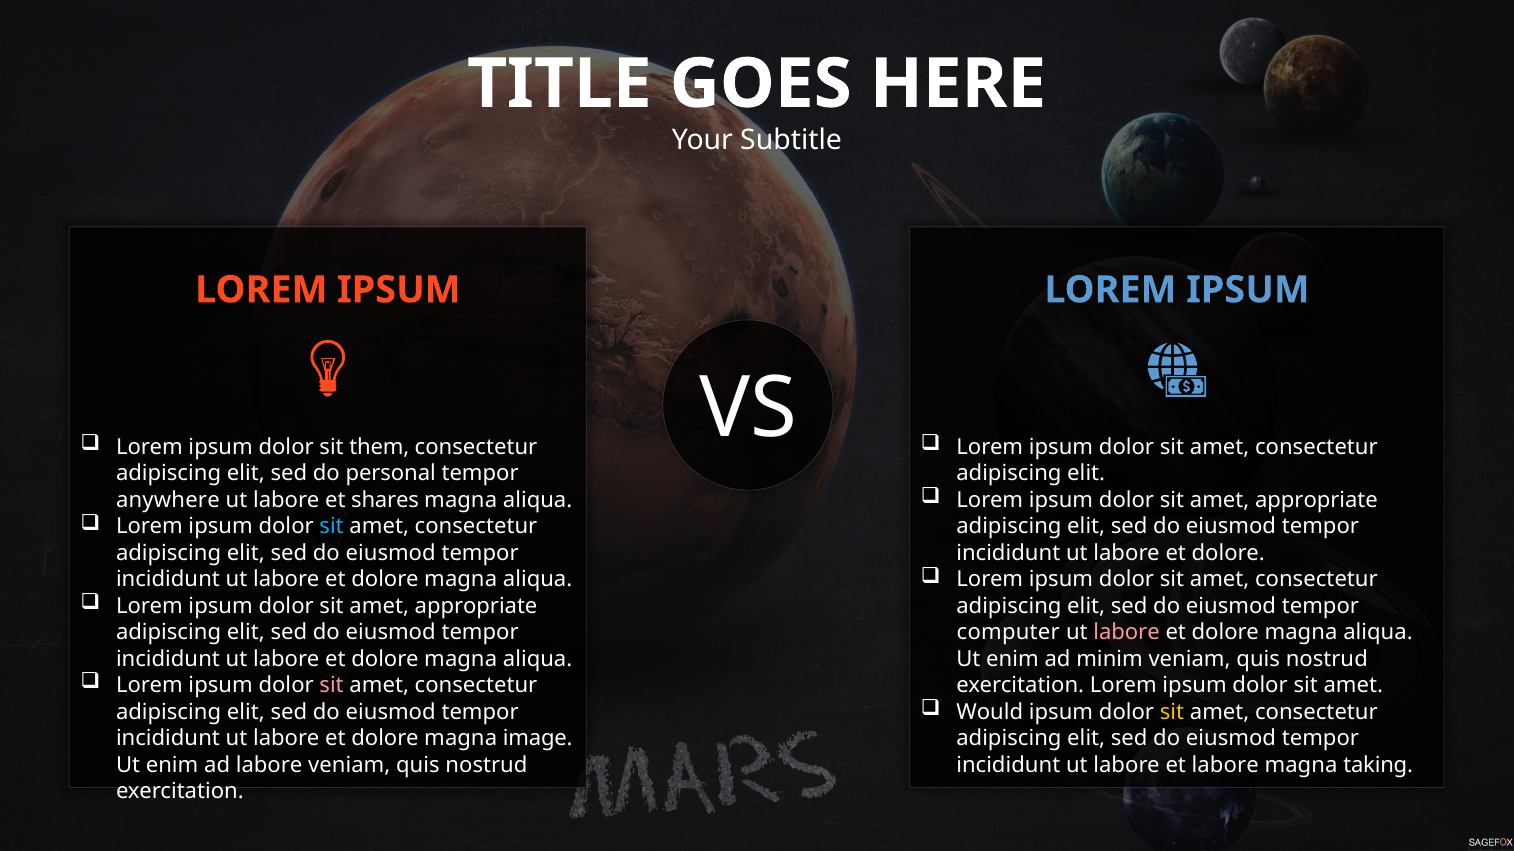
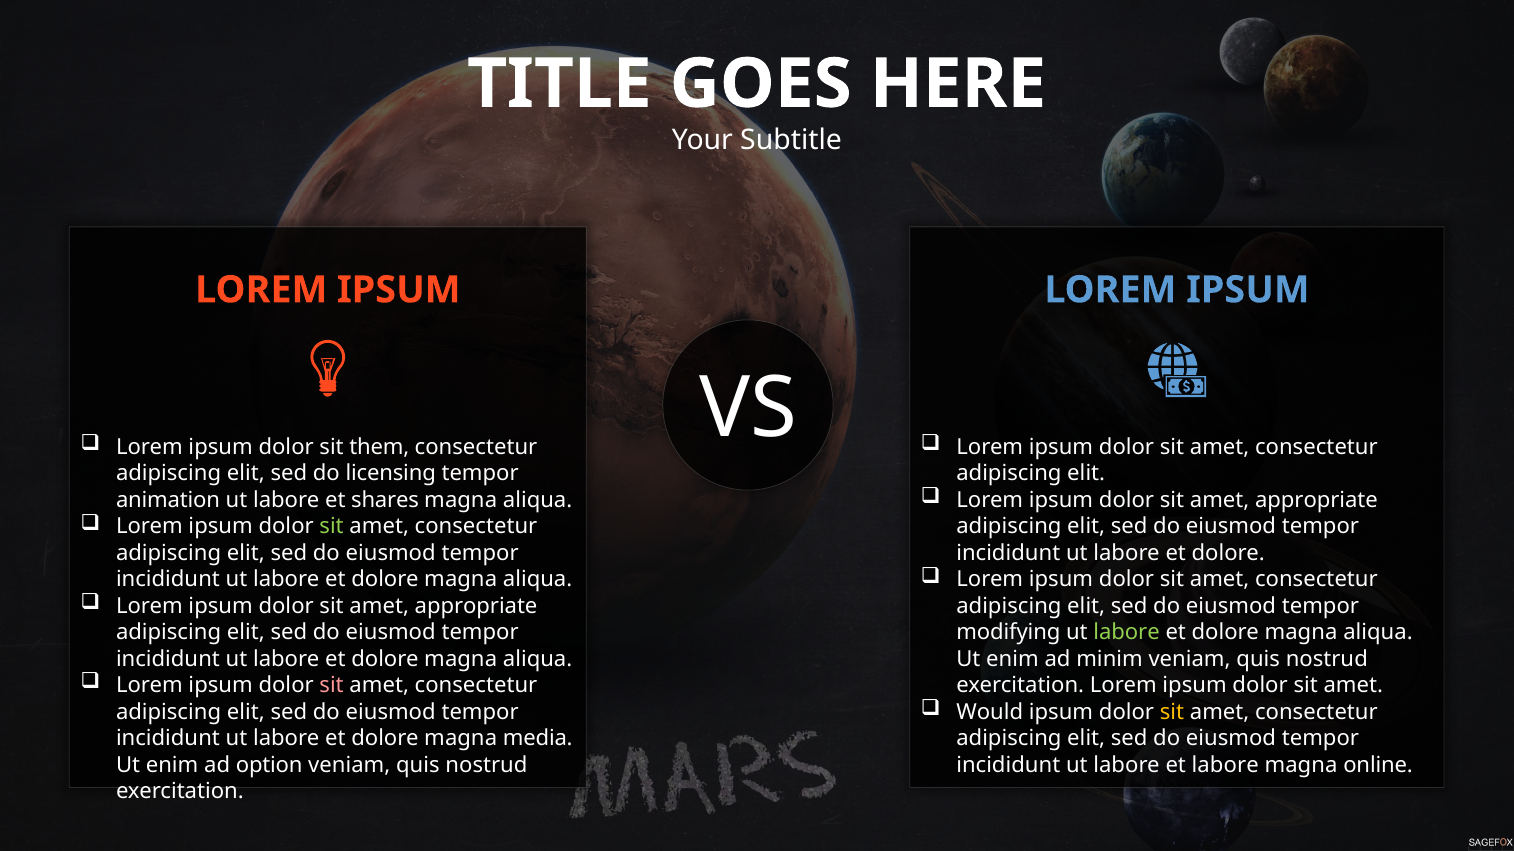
personal: personal -> licensing (391, 474)
anywhere: anywhere -> animation (168, 500)
sit colour: light blue -> light green (332, 527)
computer: computer -> modifying (1008, 633)
labore colour: pink -> light green (1127, 633)
image: image -> media (538, 739)
ad labore: labore -> option (269, 765)
taking: taking -> online (1378, 765)
